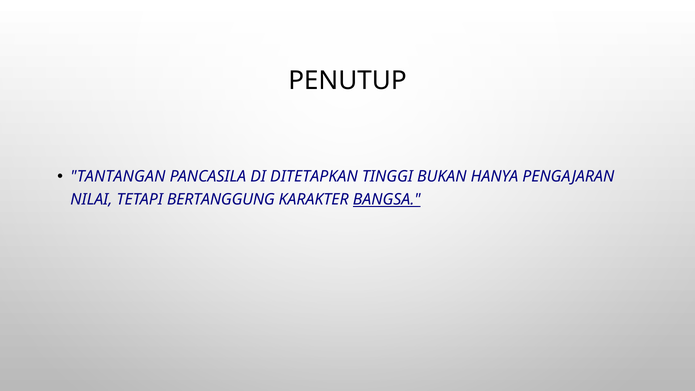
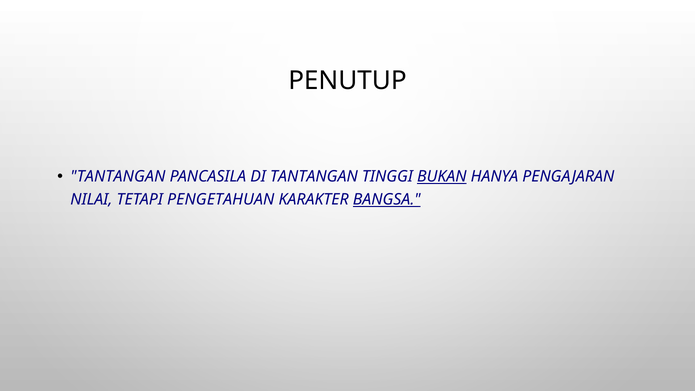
DI DITETAPKAN: DITETAPKAN -> TANTANGAN (314, 177)
BUKAN underline: none -> present (442, 177)
BERTANGGUNG: BERTANGGUNG -> PENGETAHUAN (221, 200)
